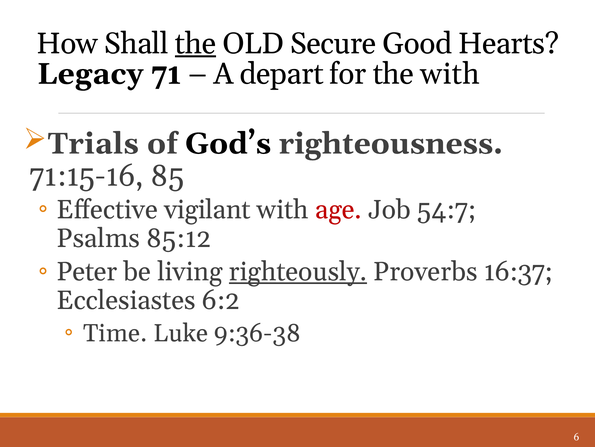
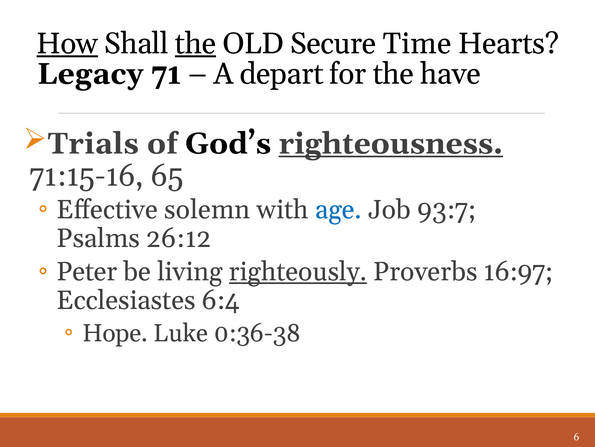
How underline: none -> present (67, 43)
Good: Good -> Time (417, 43)
the with: with -> have (450, 74)
righteousness underline: none -> present (391, 143)
85: 85 -> 65 (167, 176)
vigilant: vigilant -> solemn (207, 209)
age colour: red -> blue (338, 209)
54:7: 54:7 -> 93:7 (447, 209)
85:12: 85:12 -> 26:12 (179, 238)
16:37: 16:37 -> 16:97 (518, 271)
6:2: 6:2 -> 6:4 (221, 300)
Time: Time -> Hope (115, 333)
9:36-38: 9:36-38 -> 0:36-38 (258, 333)
